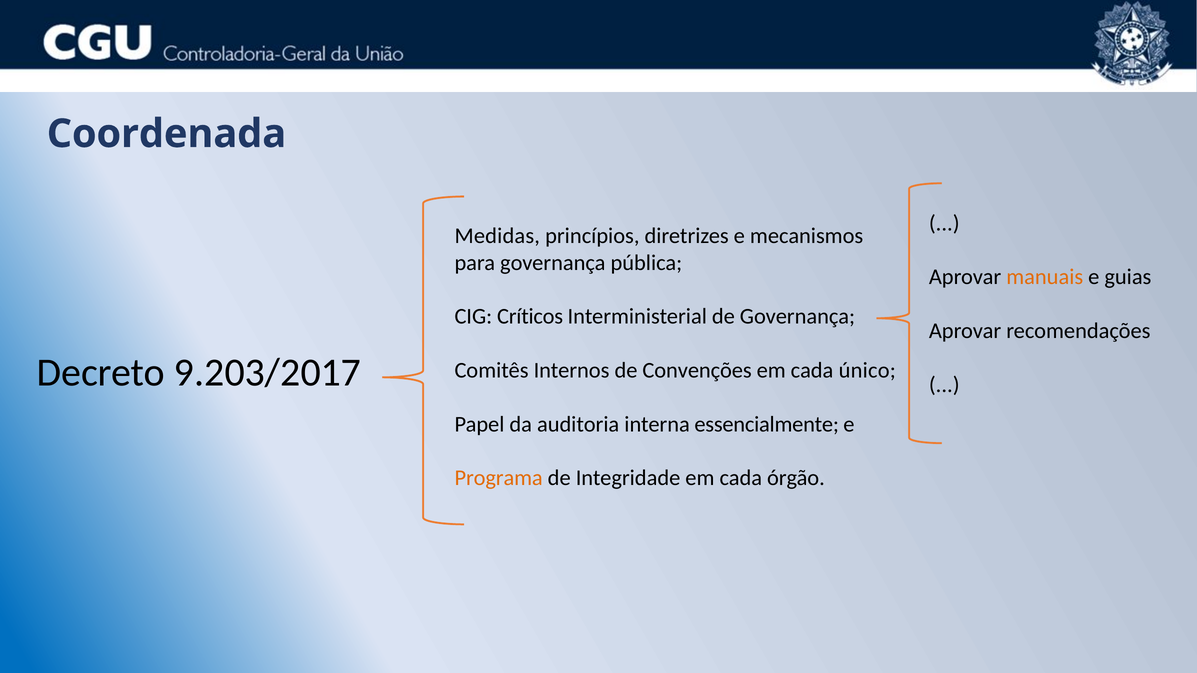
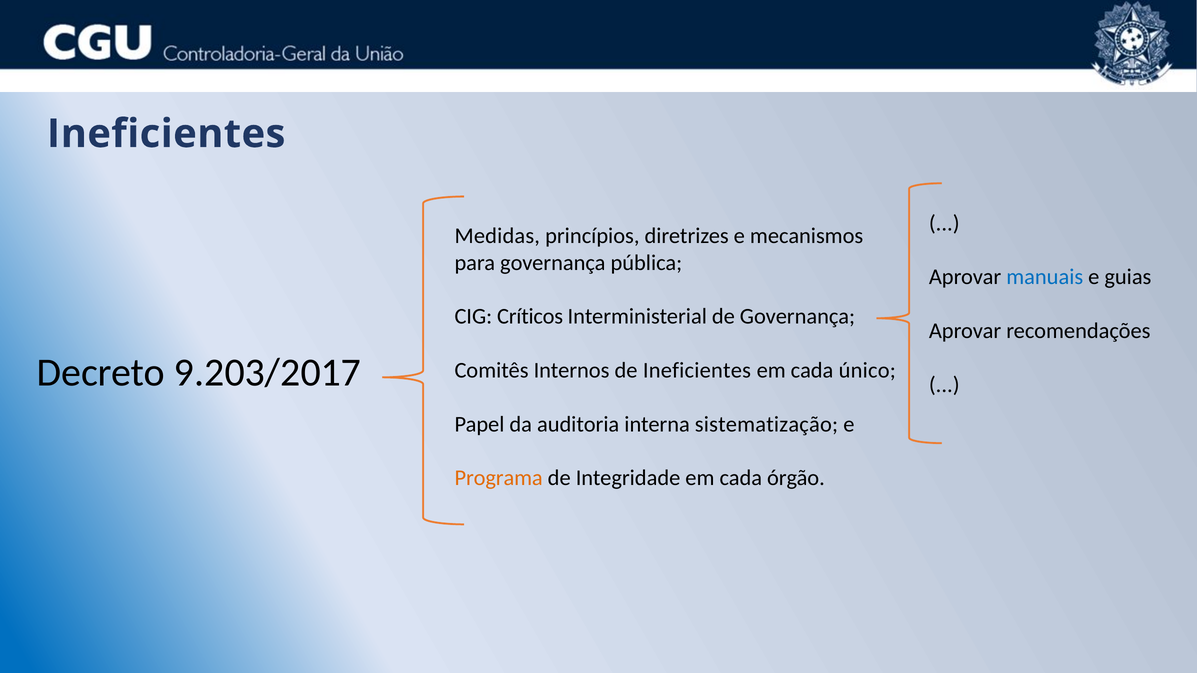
Coordenada: Coordenada -> Ineficientes (166, 134)
manuais colour: orange -> blue (1045, 277)
de Convenções: Convenções -> Ineficientes (697, 370)
essencialmente: essencialmente -> sistematização (766, 424)
